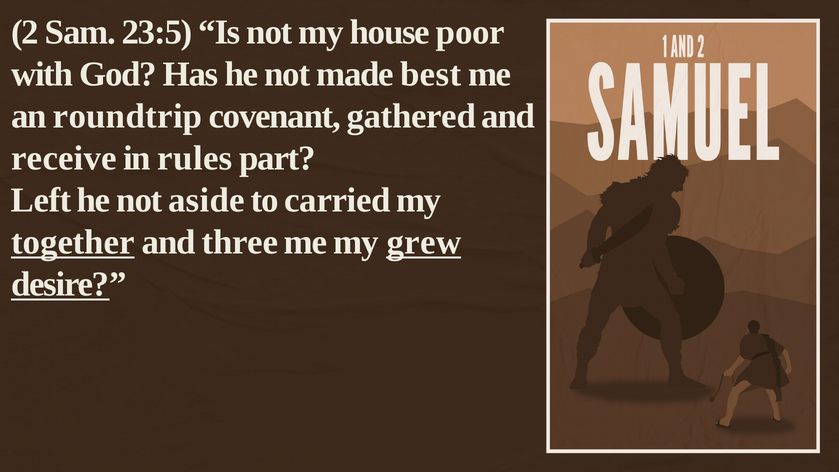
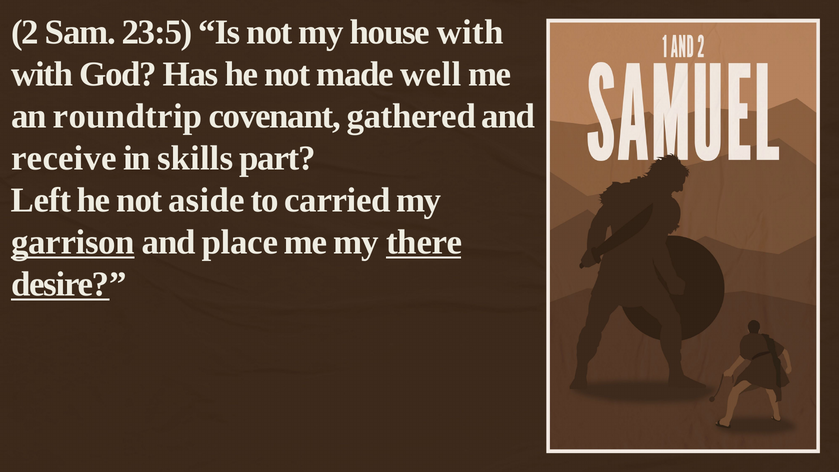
house poor: poor -> with (470, 32)
best: best -> well (431, 74)
rules: rules -> skills (195, 158)
together: together -> garrison (73, 242)
three: three -> place (240, 242)
grew: grew -> there (424, 242)
